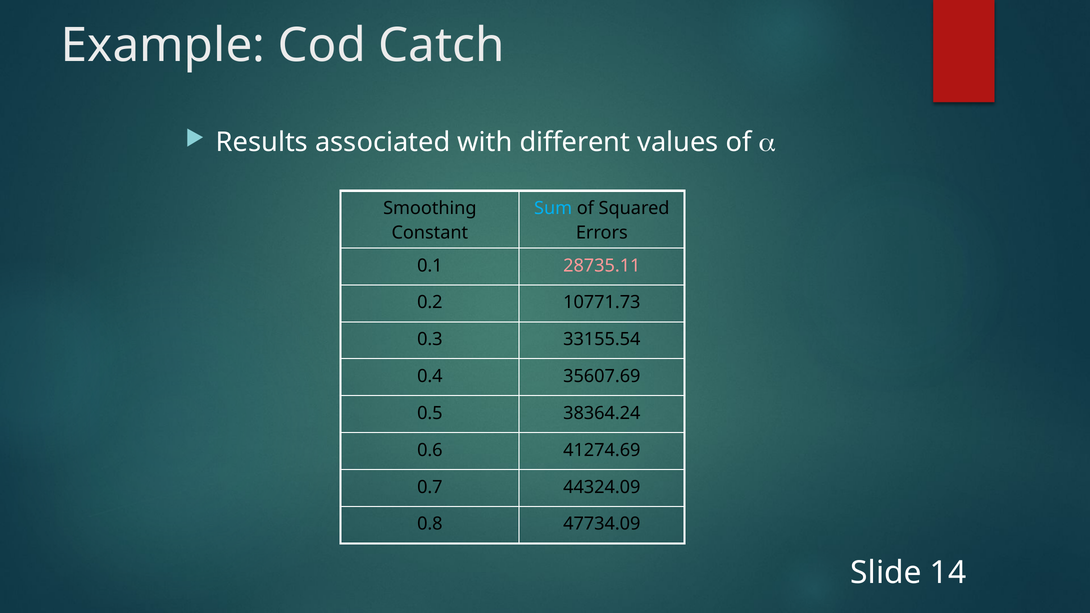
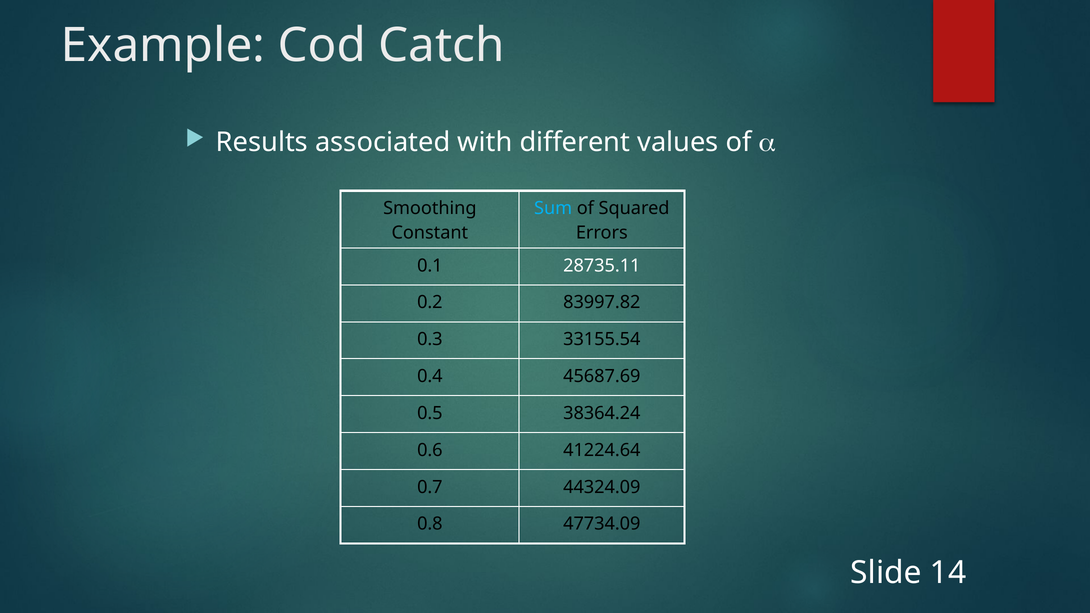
28735.11 colour: pink -> white (602, 266)
10771.73: 10771.73 -> 83997.82 (602, 302)
35607.69: 35607.69 -> 45687.69 (602, 376)
41274.69: 41274.69 -> 41224.64 (602, 450)
